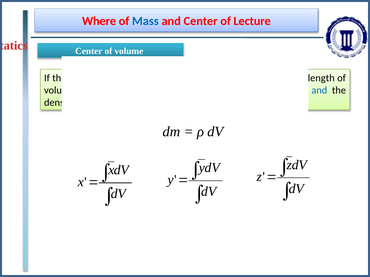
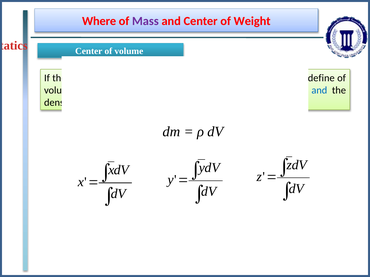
Mass colour: blue -> purple (145, 21)
Lecture: Lecture -> Weight (252, 21)
length: length -> define (321, 78)
